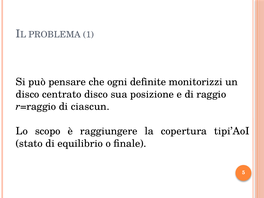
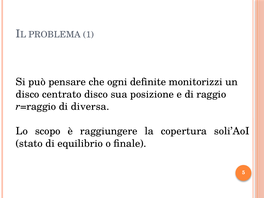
ciascun: ciascun -> diversa (90, 107)
tipi’AoI: tipi’AoI -> soli’AoI (232, 131)
